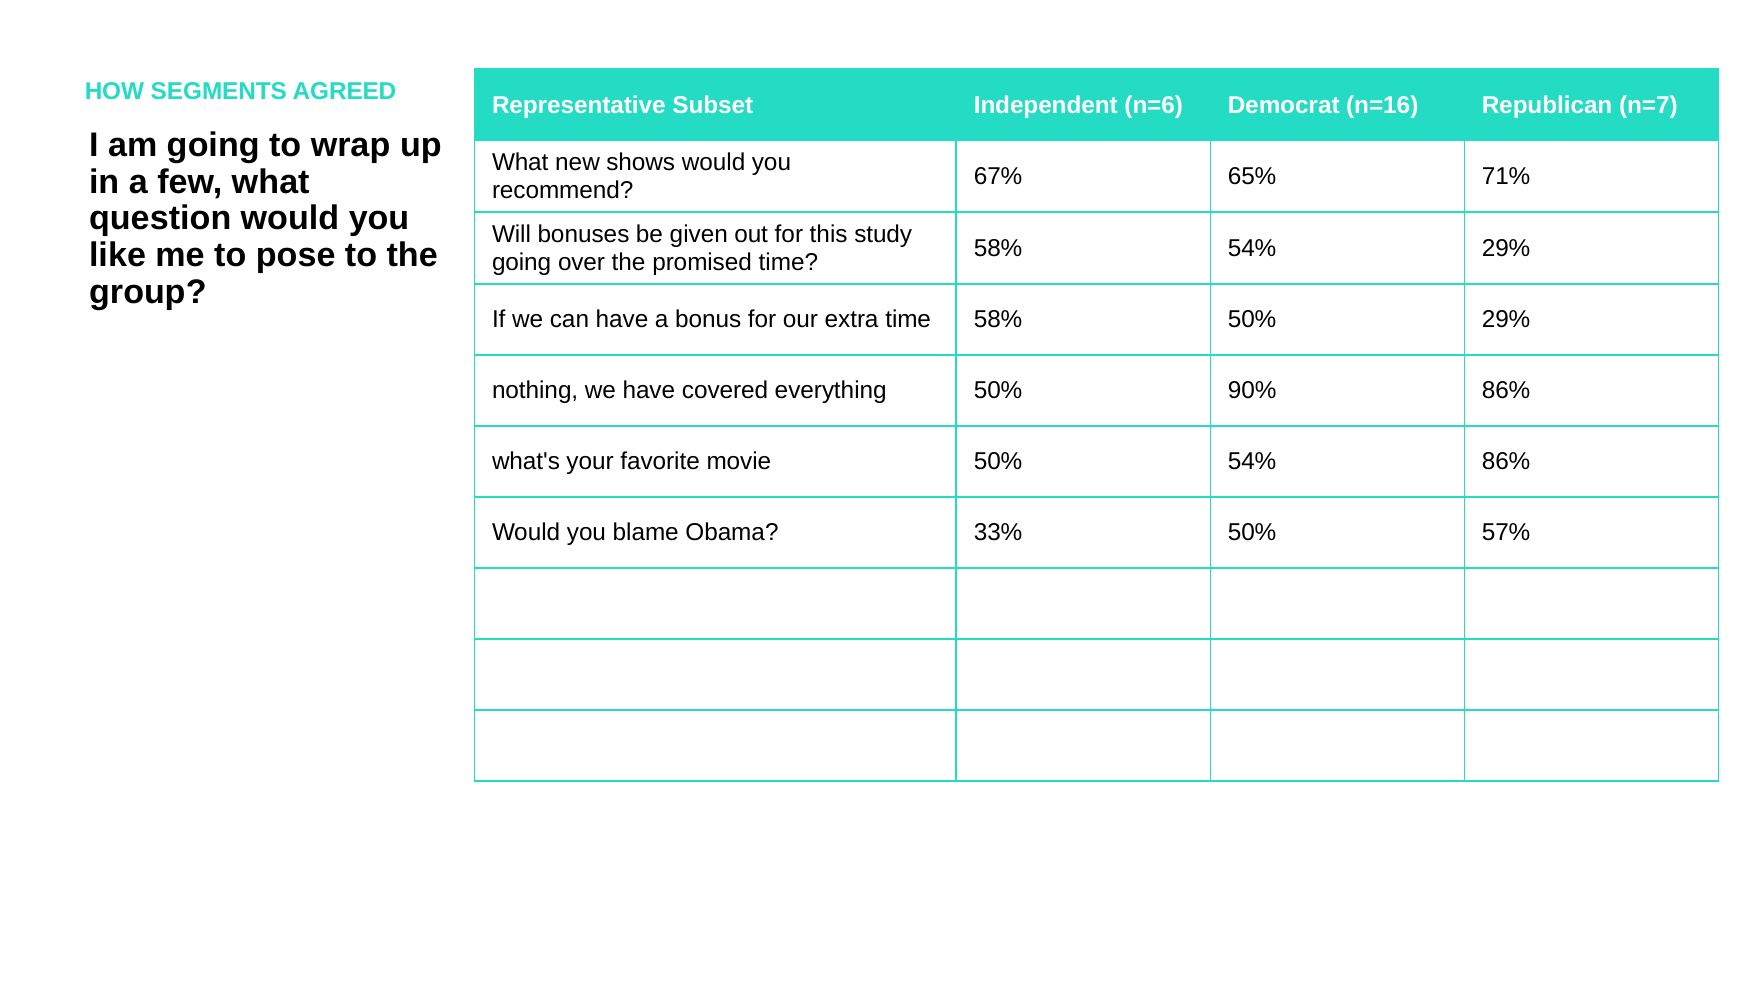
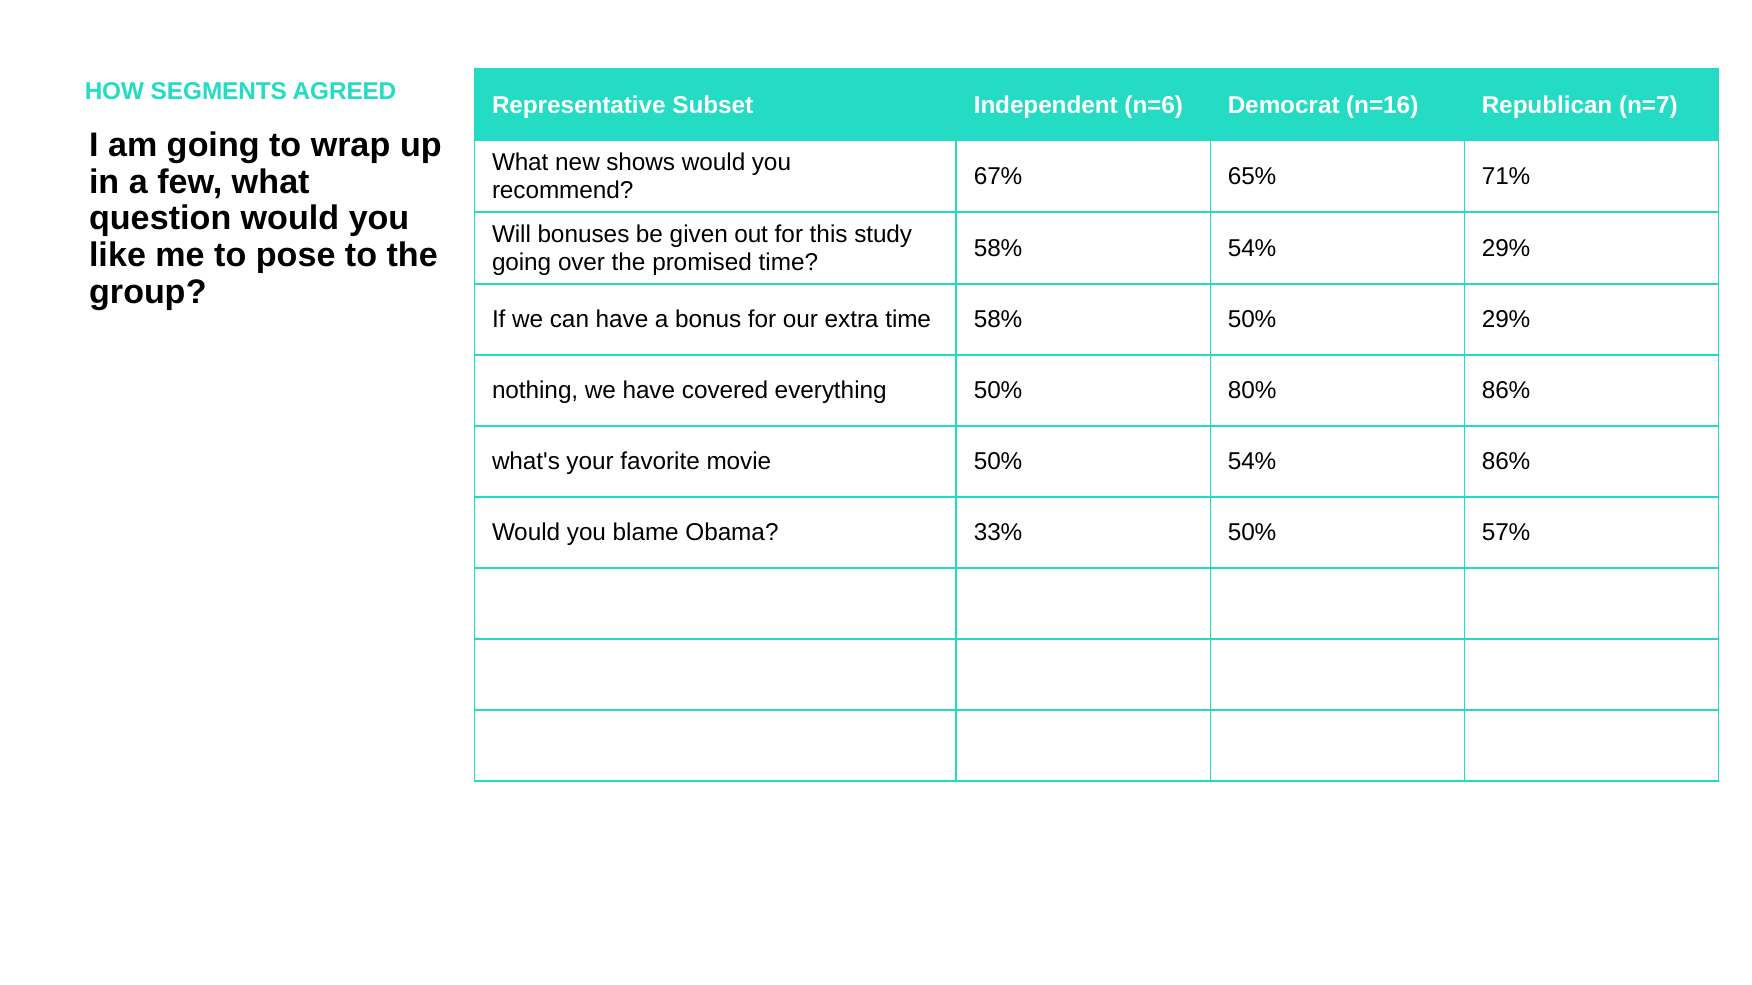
90%: 90% -> 80% (1252, 391)
